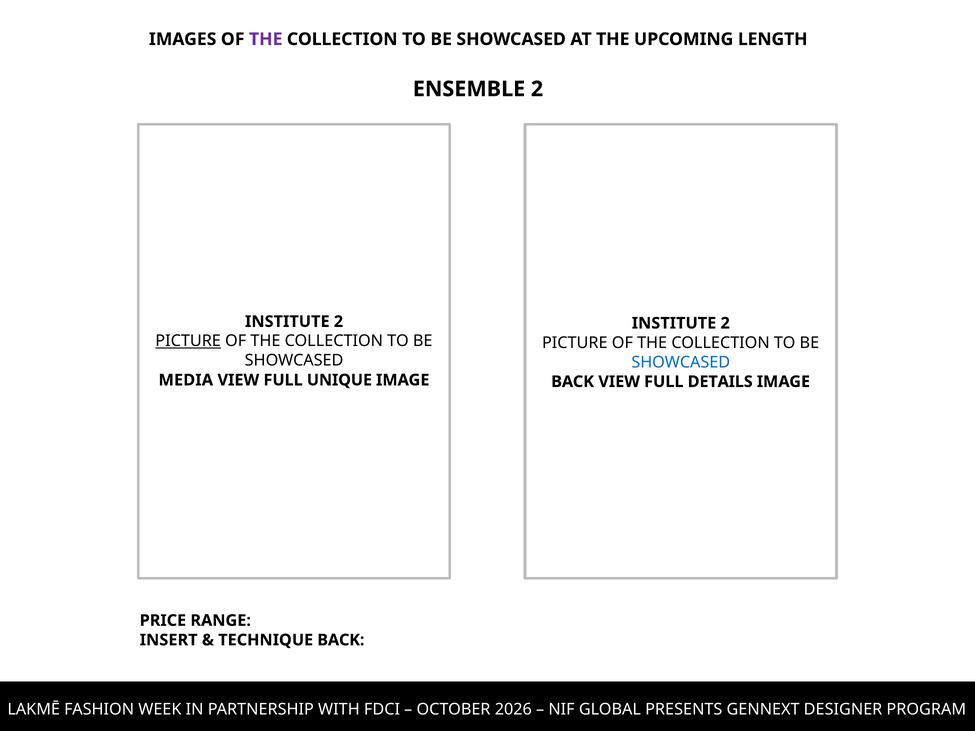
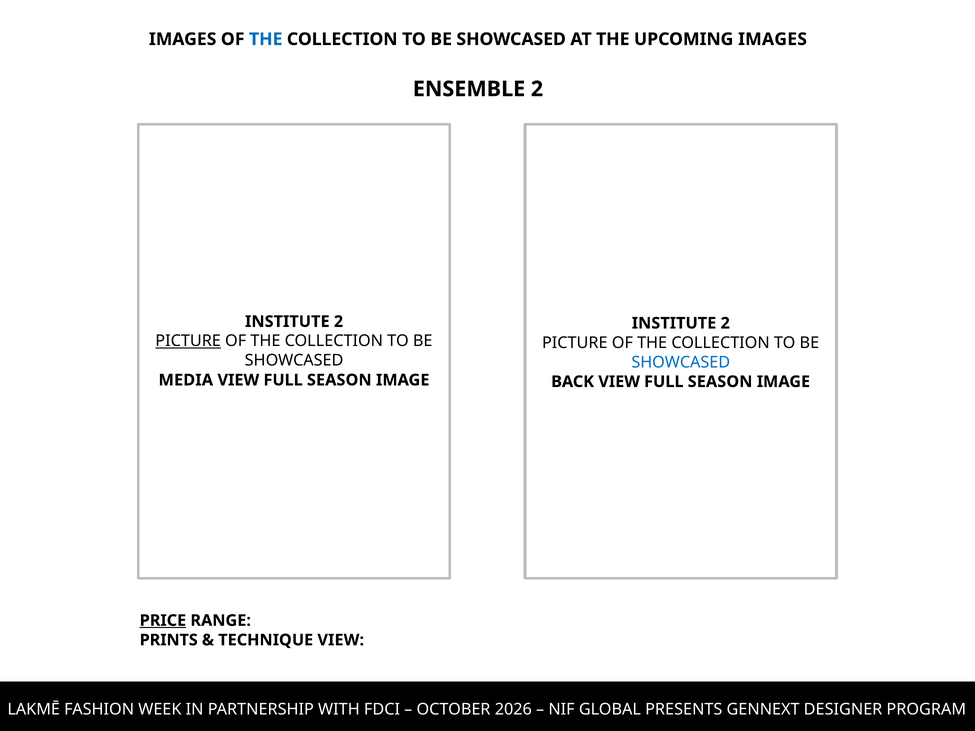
THE colour: purple -> blue (266, 39)
UPCOMING LENGTH: LENGTH -> IMAGES (773, 39)
UNIQUE: UNIQUE -> SEASON (339, 380)
BACK VIEW FULL DETAILS: DETAILS -> SEASON (720, 382)
PRICE underline: none -> present (163, 621)
INSERT: INSERT -> PRINTS (169, 640)
TECHNIQUE BACK: BACK -> VIEW (341, 640)
